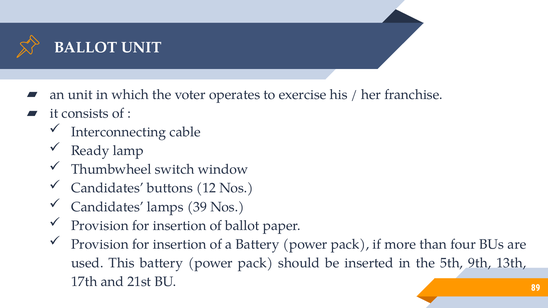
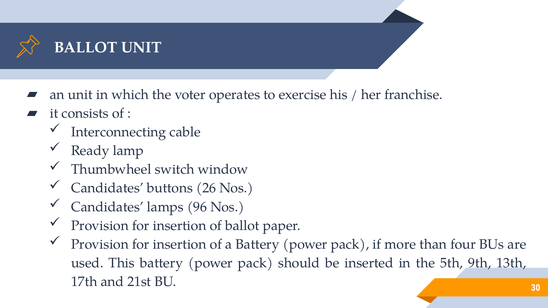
12: 12 -> 26 (206, 188)
39: 39 -> 96 (197, 207)
89: 89 -> 30 (536, 288)
